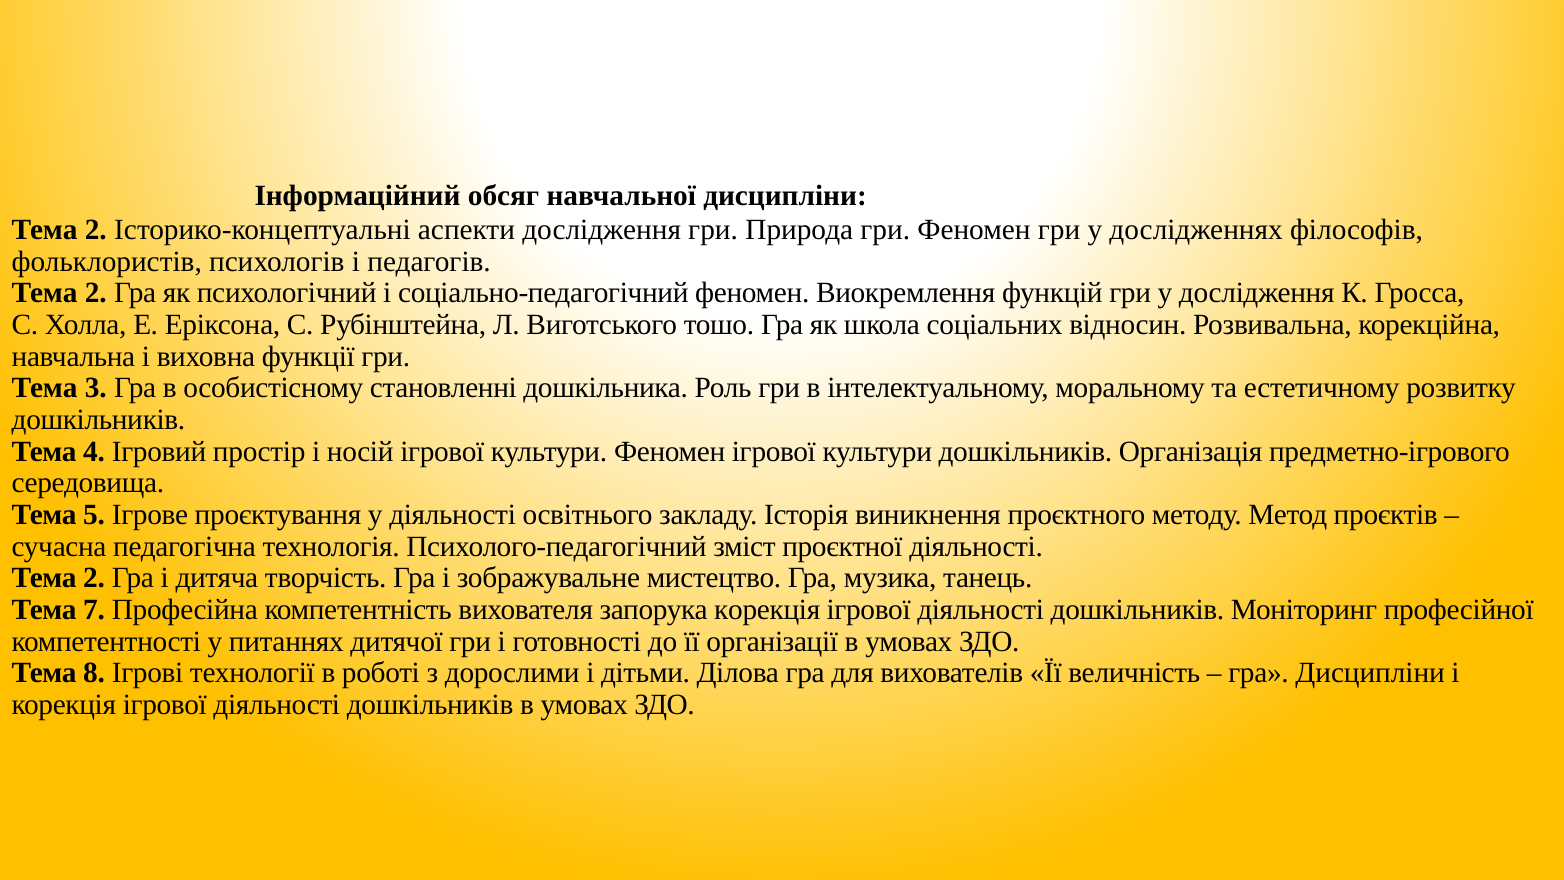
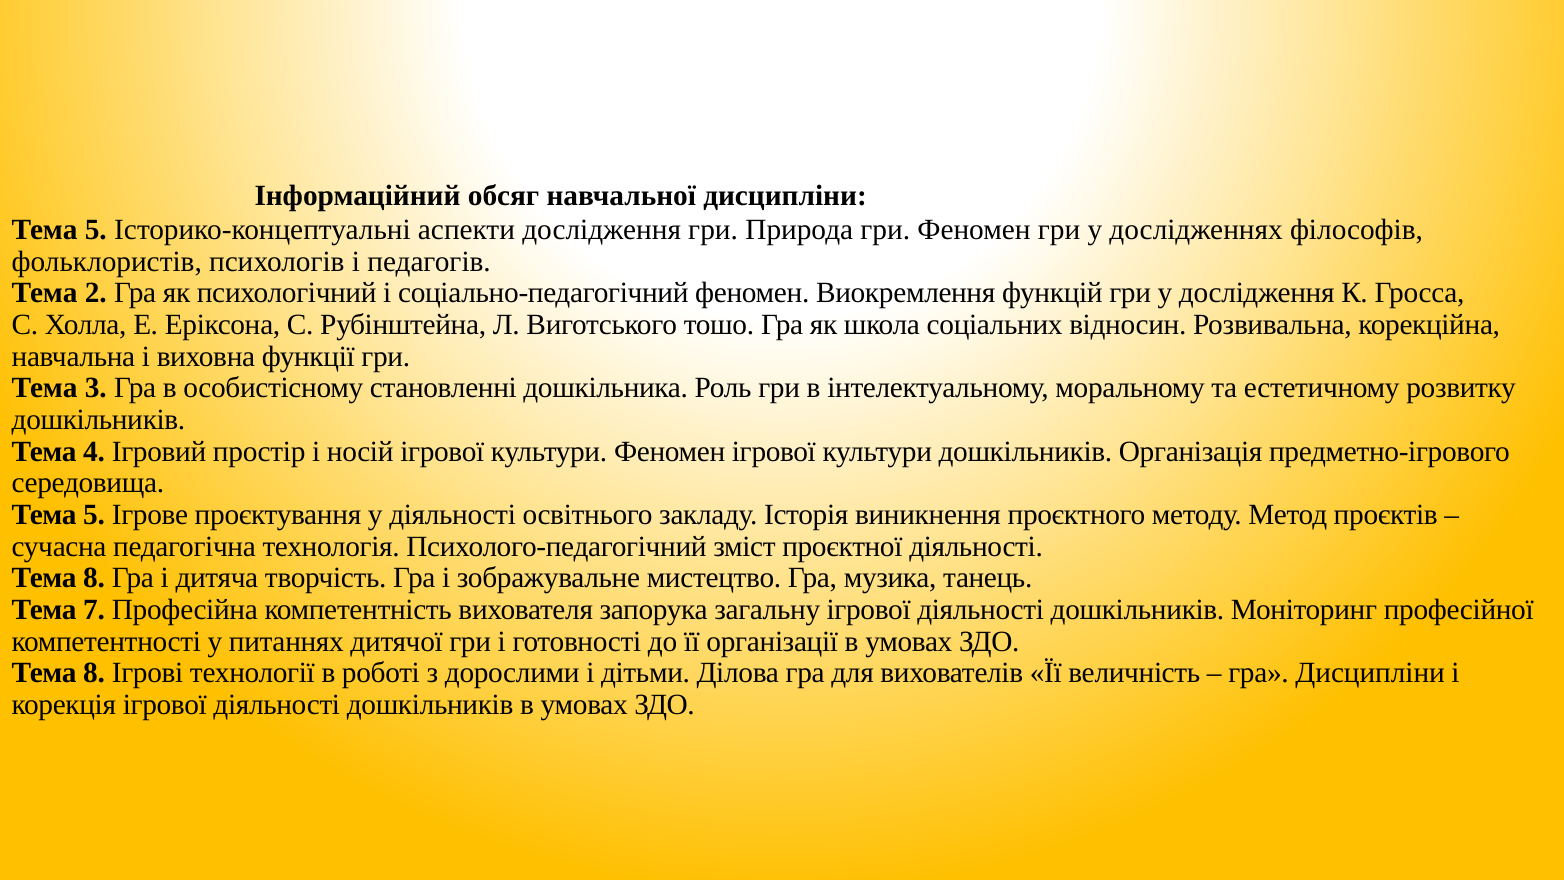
2: 2 -> 5 (96, 230)
2: 2 -> 8 (94, 578)
запорука корекція: корекція -> загальну (767, 610)
